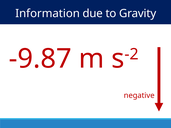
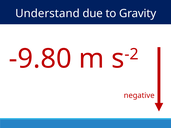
Information: Information -> Understand (48, 13)
-9.87: -9.87 -> -9.80 (40, 59)
